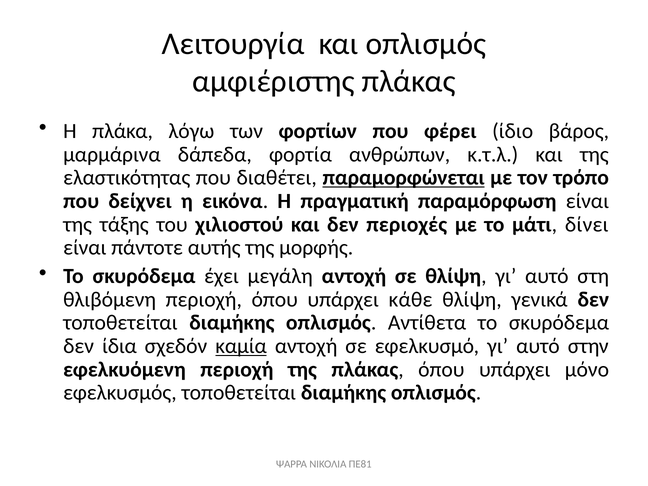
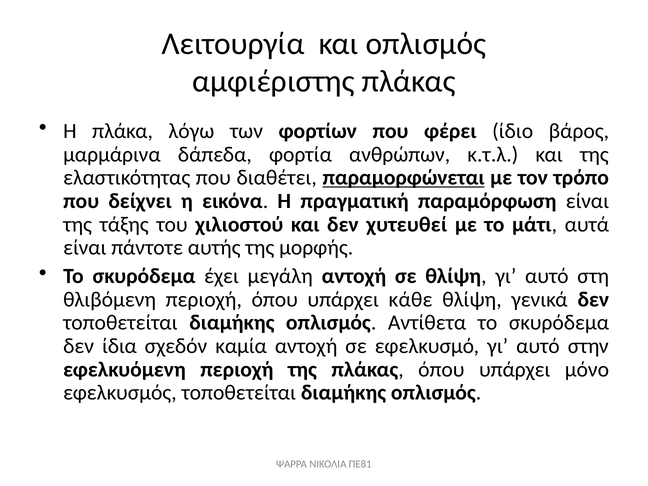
περιοχές: περιοχές -> χυτευθεί (407, 224)
δίνει: δίνει -> αυτά (587, 224)
καμία underline: present -> none (241, 346)
